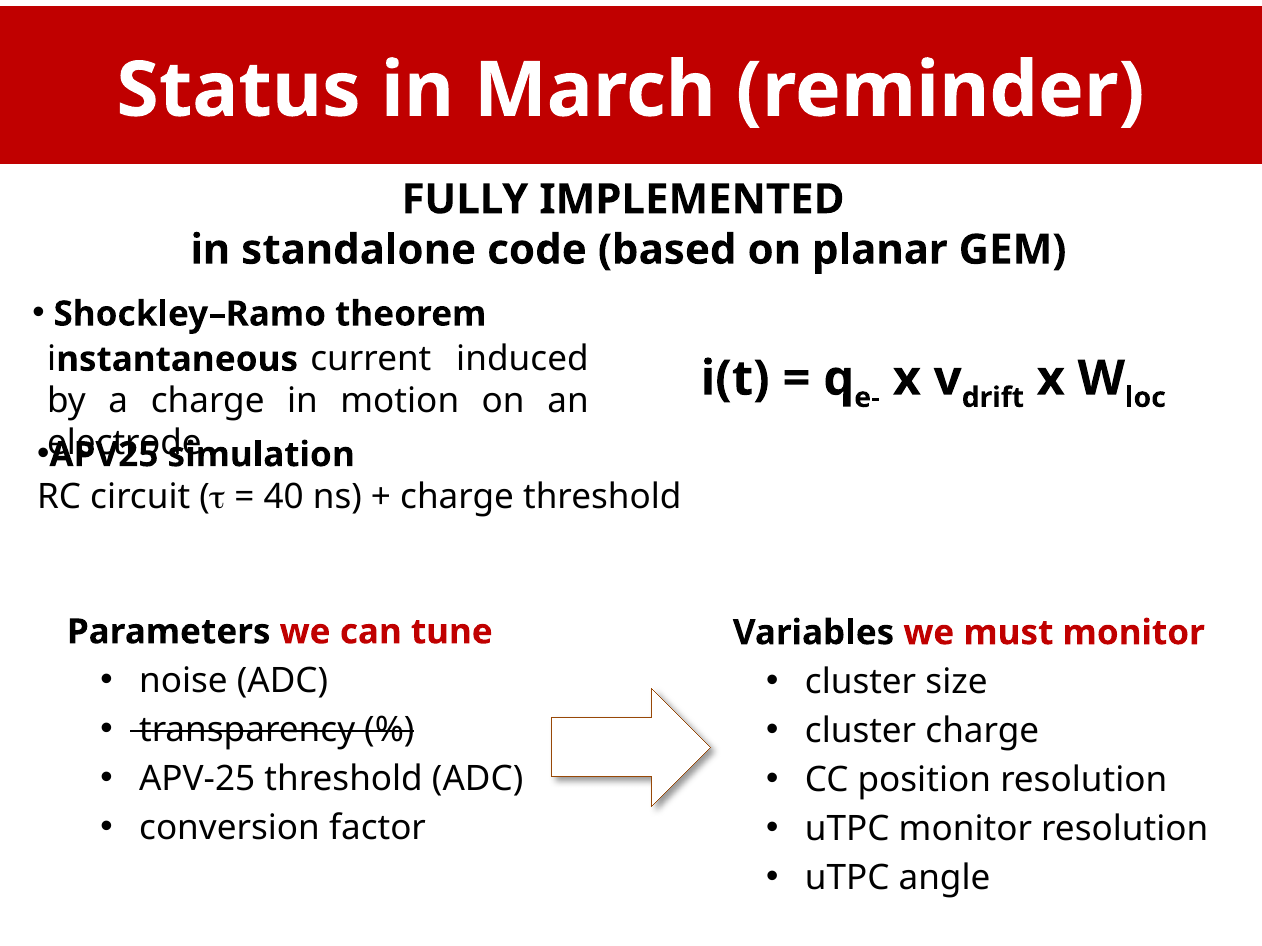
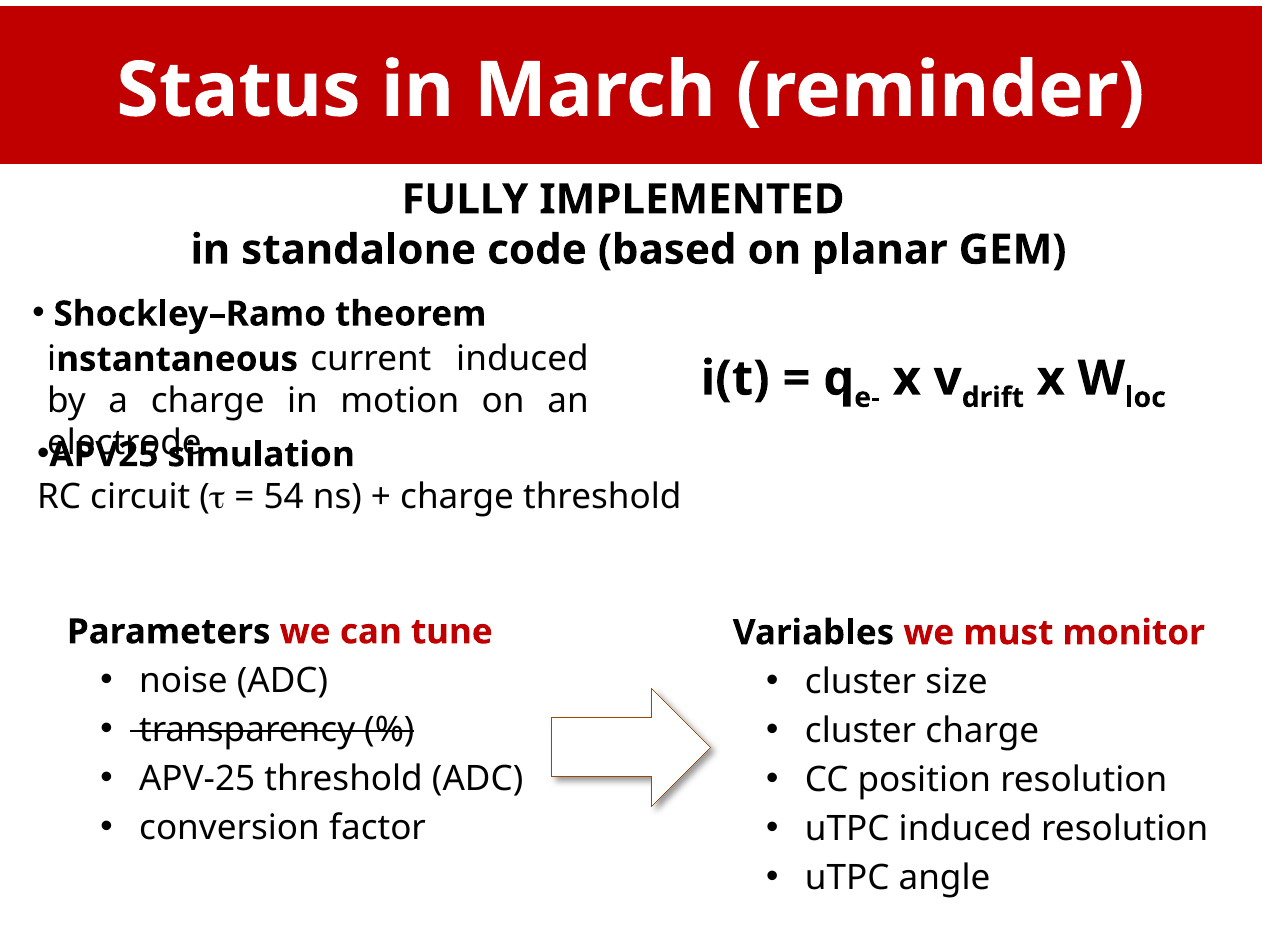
40: 40 -> 54 (284, 497)
uTPC monitor: monitor -> induced (965, 829)
